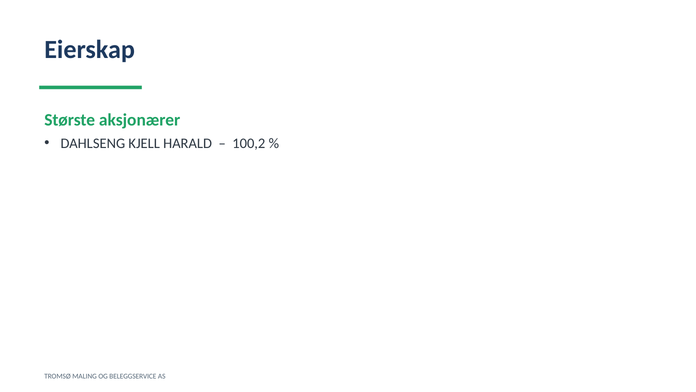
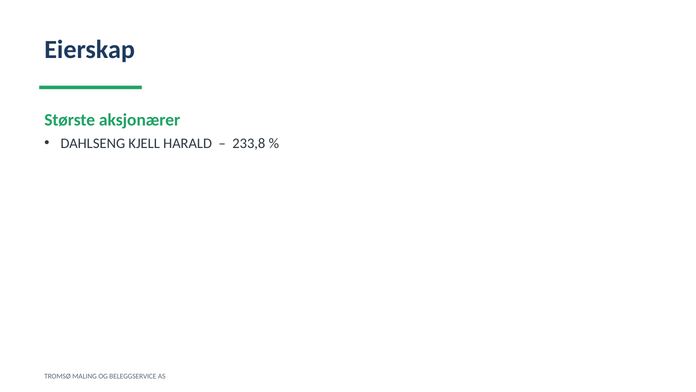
100,2: 100,2 -> 233,8 (249, 143)
